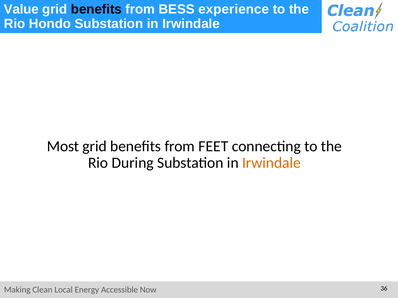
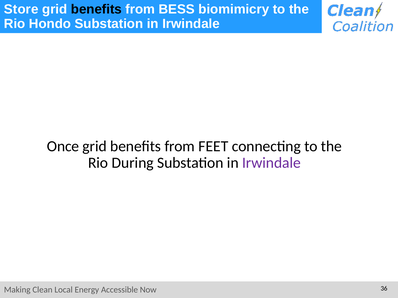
Value: Value -> Store (21, 9)
experience: experience -> biomimicry (234, 9)
Most: Most -> Once (63, 146)
Irwindale colour: orange -> purple (272, 163)
